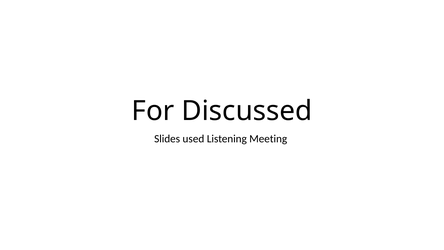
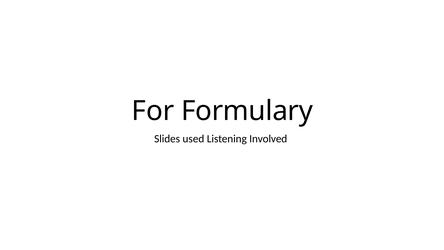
Discussed: Discussed -> Formulary (247, 111)
Meeting: Meeting -> Involved (268, 139)
